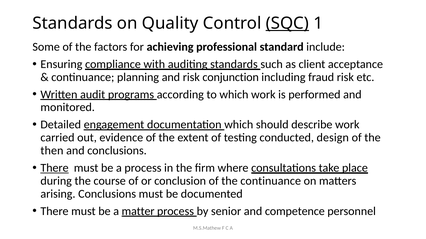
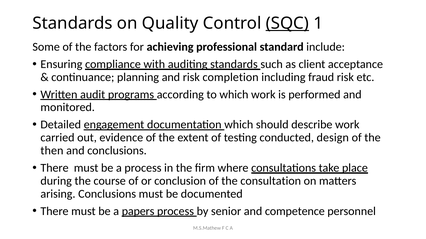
conjunction: conjunction -> completion (231, 77)
There underline: present -> none (55, 168)
the continuance: continuance -> consultation (271, 181)
matter: matter -> papers (138, 212)
